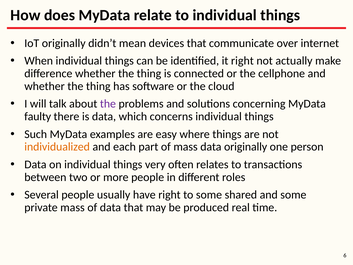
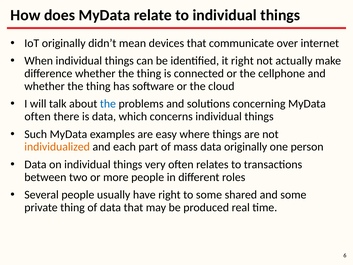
the colour: purple -> blue (108, 104)
faulty: faulty -> often (38, 116)
private mass: mass -> thing (73, 207)
